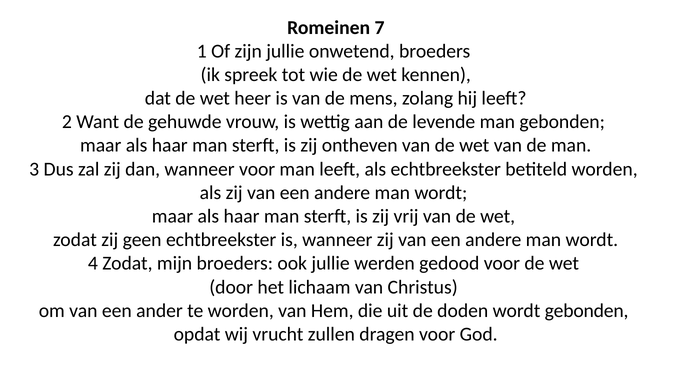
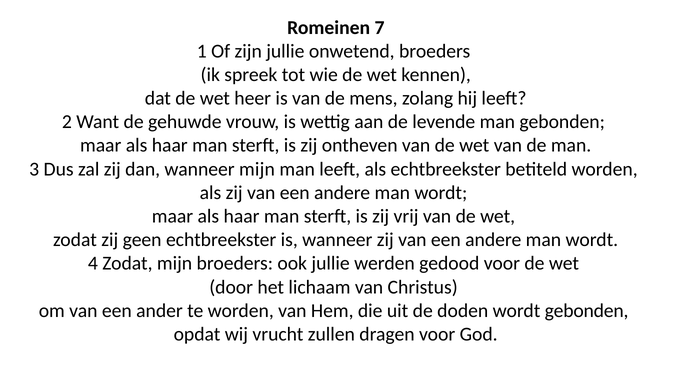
wanneer voor: voor -> mijn (257, 169)
